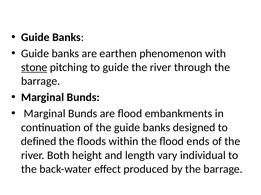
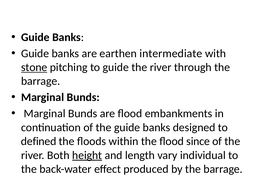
phenomenon: phenomenon -> intermediate (171, 54)
ends: ends -> since (198, 142)
height underline: none -> present (87, 156)
